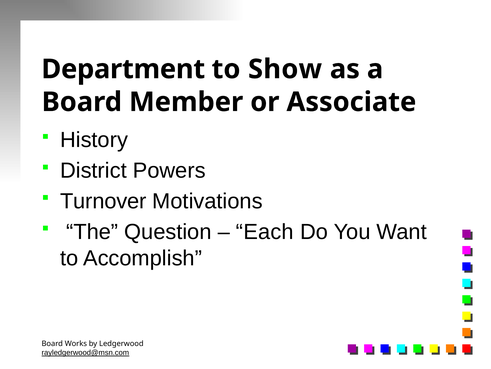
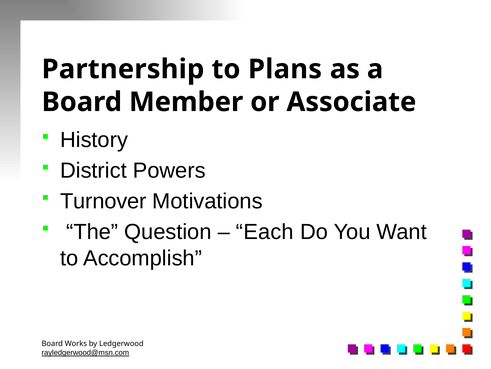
Department: Department -> Partnership (123, 69)
Show: Show -> Plans (285, 69)
